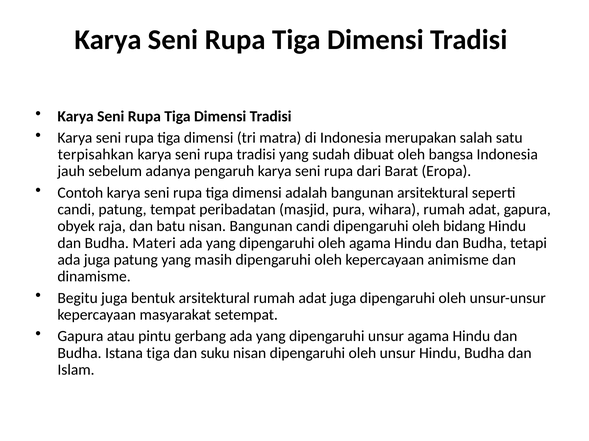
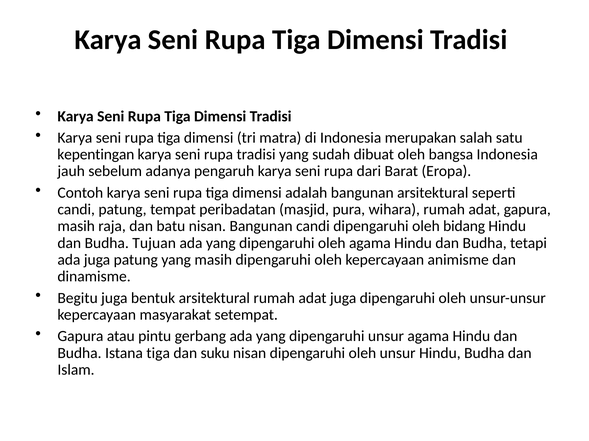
terpisahkan: terpisahkan -> kepentingan (96, 155)
obyek: obyek -> masih (76, 227)
Materi: Materi -> Tujuan (154, 243)
